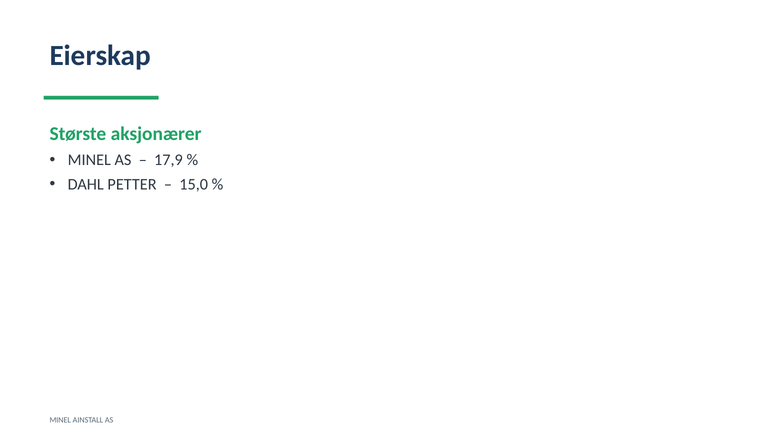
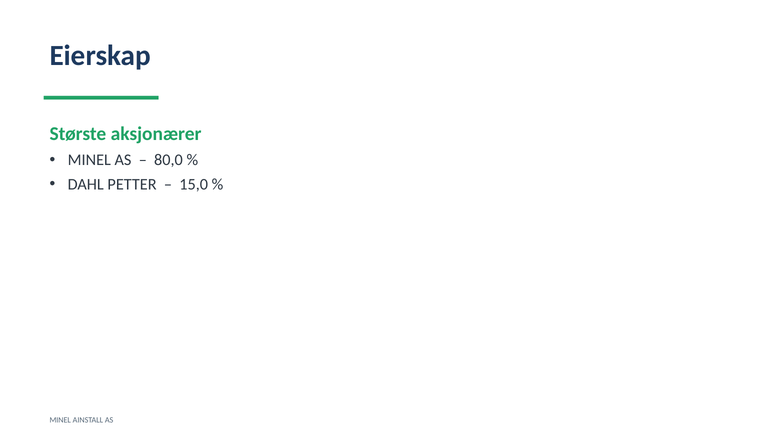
17,9: 17,9 -> 80,0 (168, 160)
